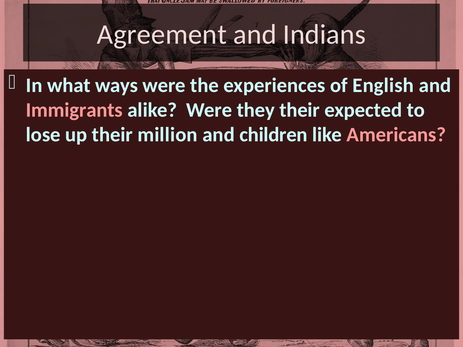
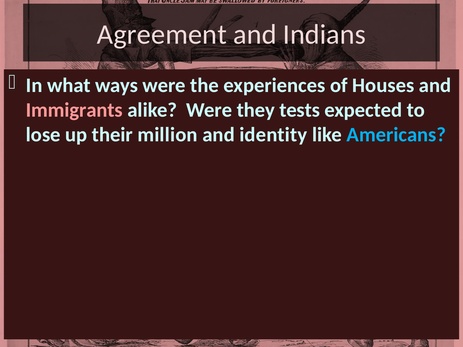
English: English -> Houses (383, 86)
they their: their -> tests (300, 110)
children: children -> identity (273, 135)
Americans colour: pink -> light blue (396, 135)
